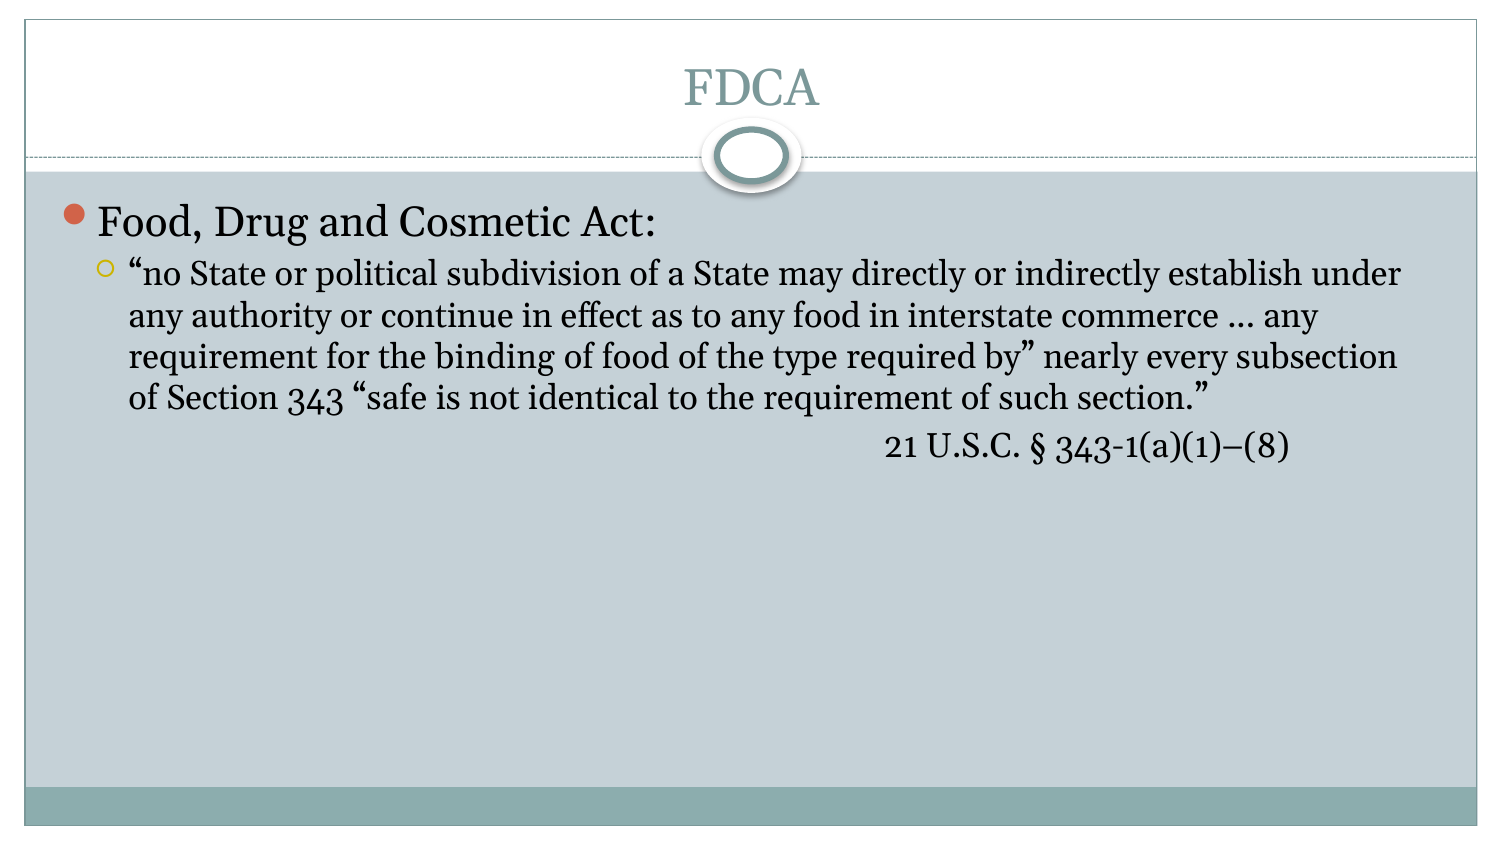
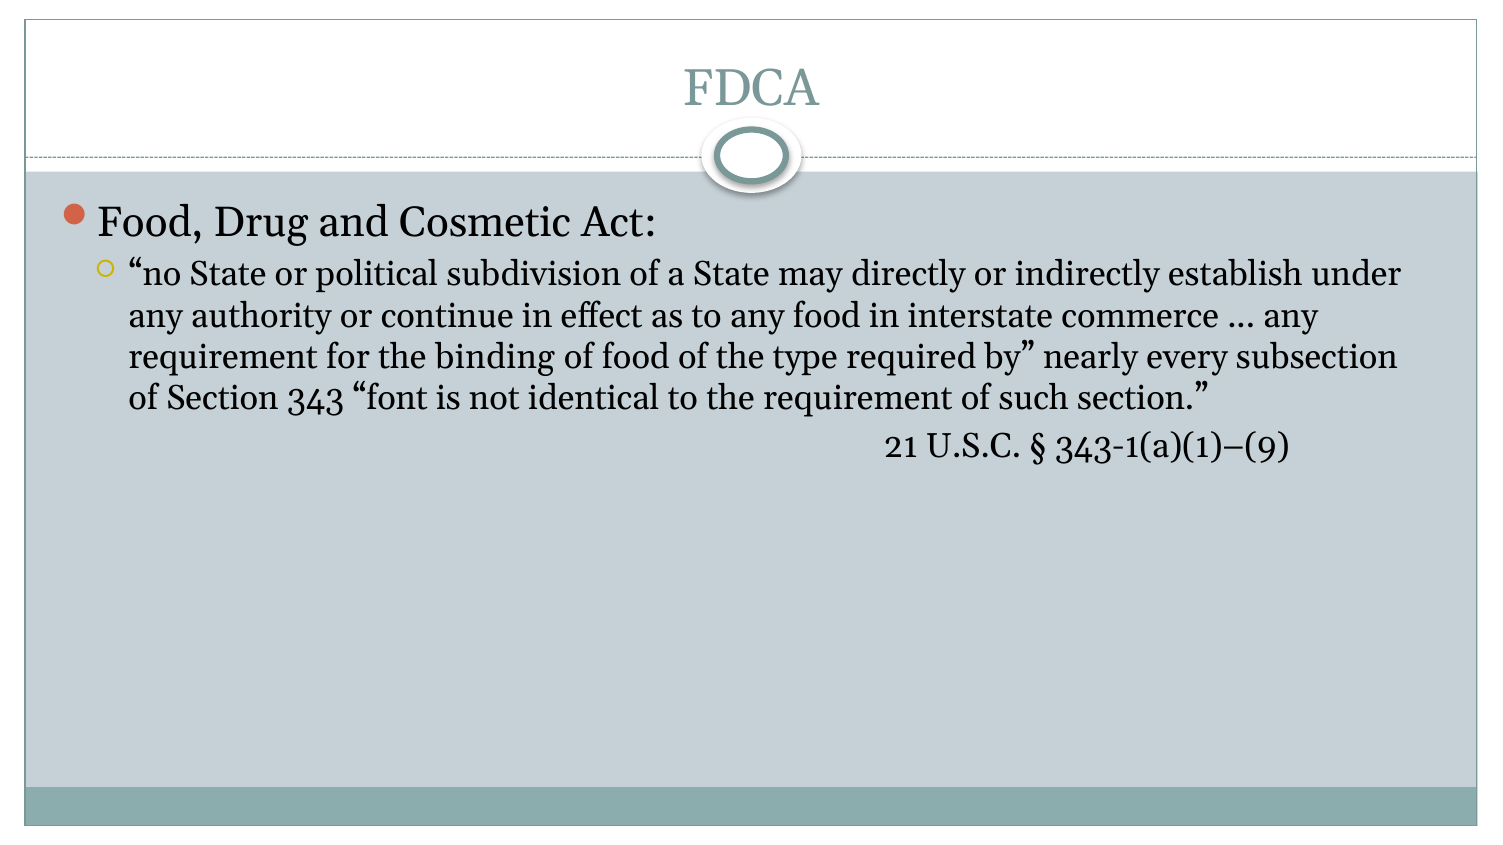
safe: safe -> font (390, 399)
343-1(a)(1)–(8: 343-1(a)(1)–(8 -> 343-1(a)(1)–(9 (1172, 447)
